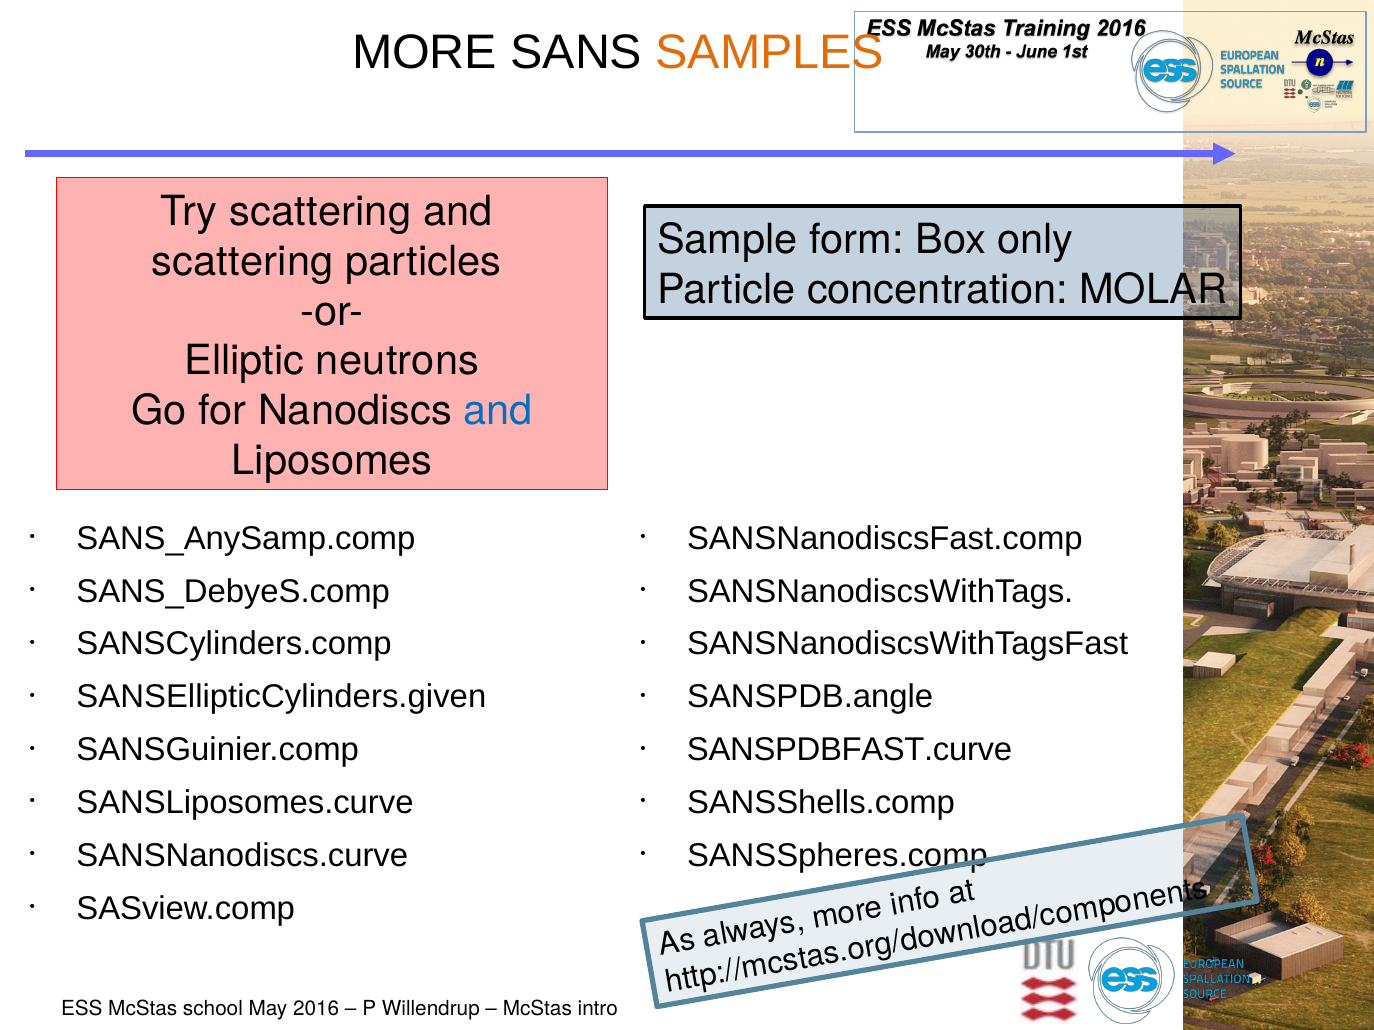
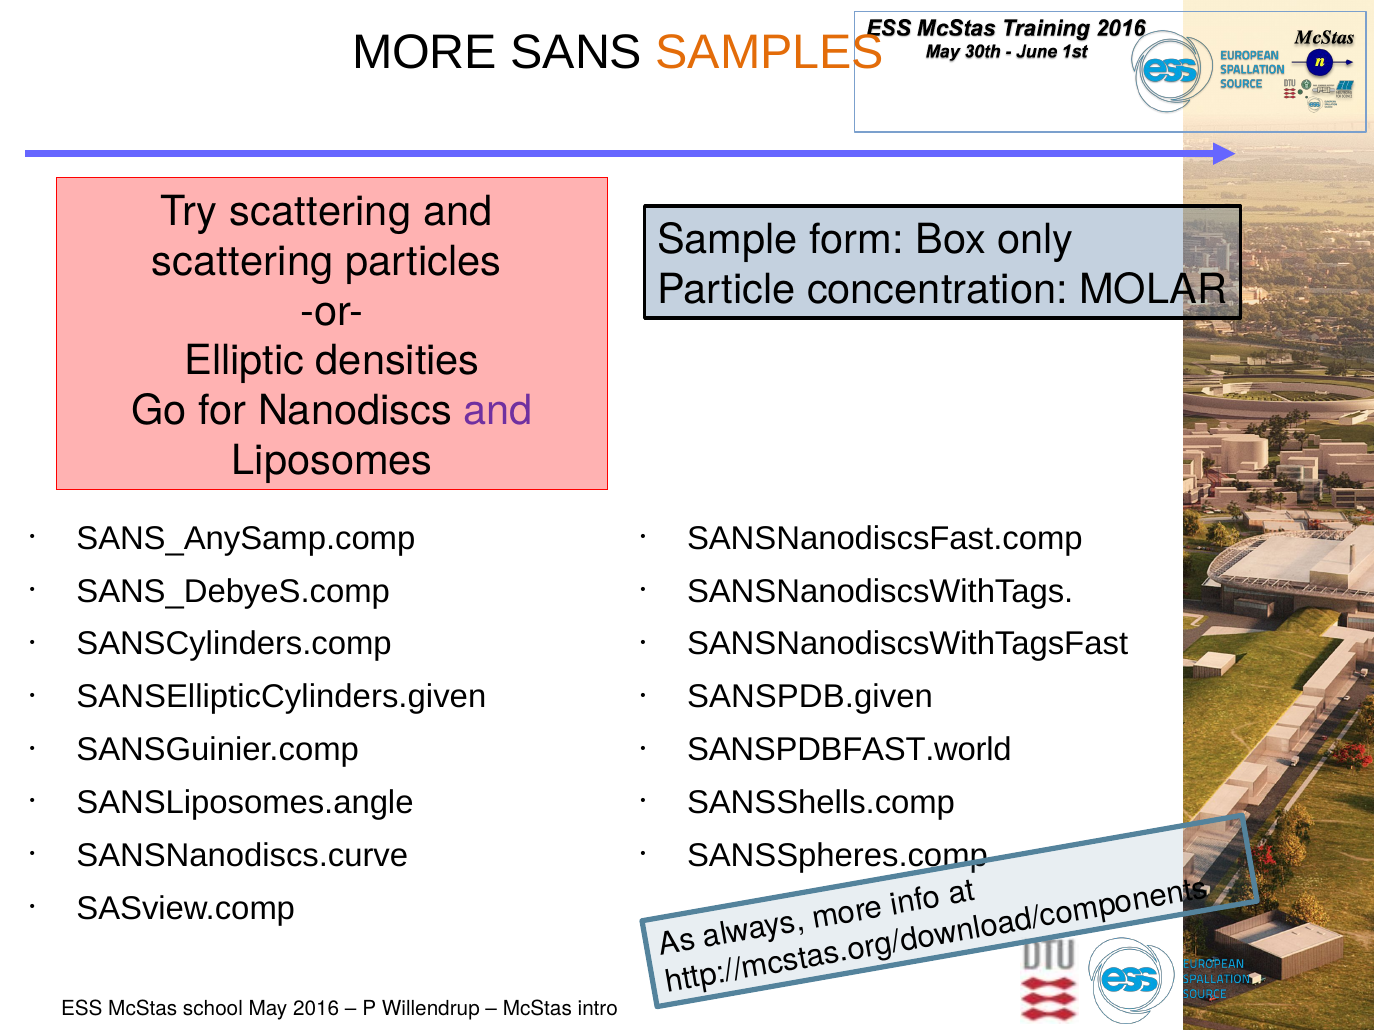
neutrons: neutrons -> densities (398, 361)
and colour: blue -> purple (498, 411)
SANSPDB.angle: SANSPDB.angle -> SANSPDB.given (810, 697)
SANSPDBFAST.curve: SANSPDBFAST.curve -> SANSPDBFAST.world (849, 750)
SANSLiposomes.curve: SANSLiposomes.curve -> SANSLiposomes.angle (245, 803)
